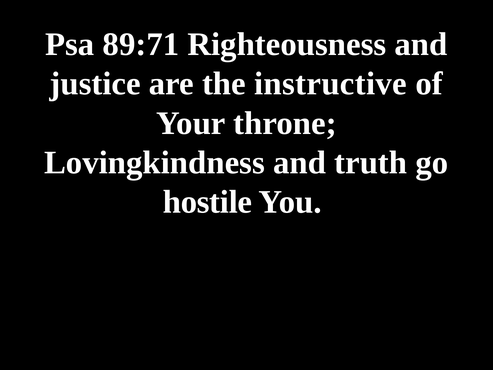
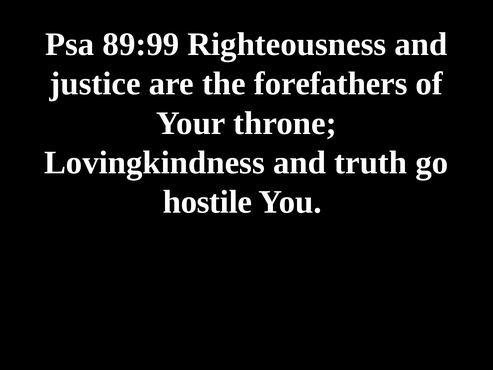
89:71: 89:71 -> 89:99 (141, 44)
instructive: instructive -> forefathers (331, 84)
